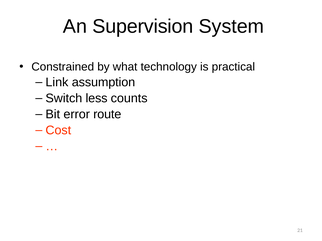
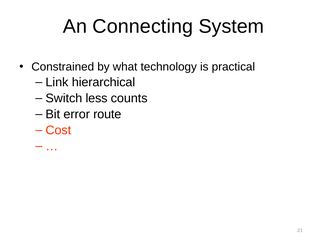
Supervision: Supervision -> Connecting (143, 26)
assumption: assumption -> hierarchical (104, 82)
